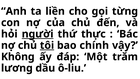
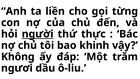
tôi underline: present -> none (47, 45)
chính: chính -> khinh (94, 45)
lương: lương -> ngươi (17, 68)
